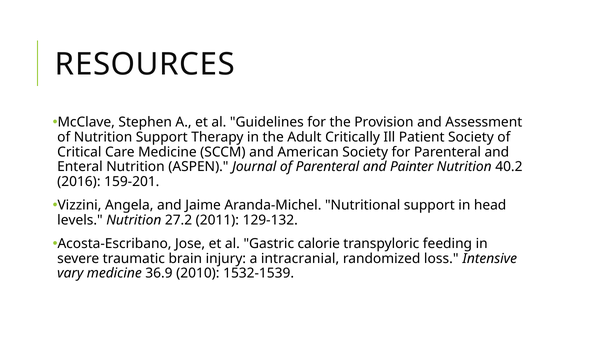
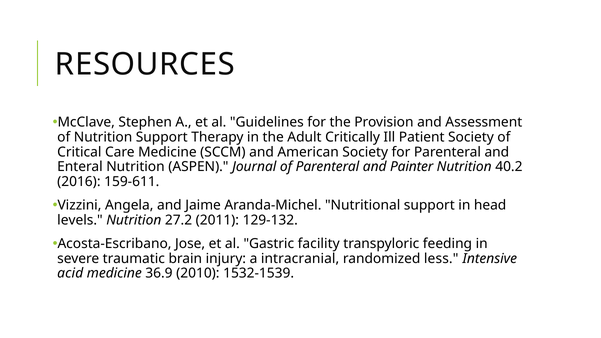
159-201: 159-201 -> 159-611 (132, 182)
calorie: calorie -> facility (319, 244)
loss: loss -> less (441, 259)
vary: vary -> acid (70, 273)
